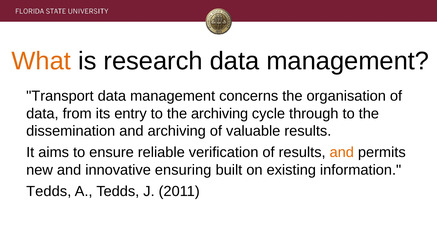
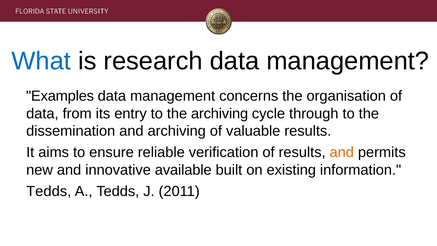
What colour: orange -> blue (41, 61)
Transport: Transport -> Examples (60, 96)
ensuring: ensuring -> available (183, 170)
